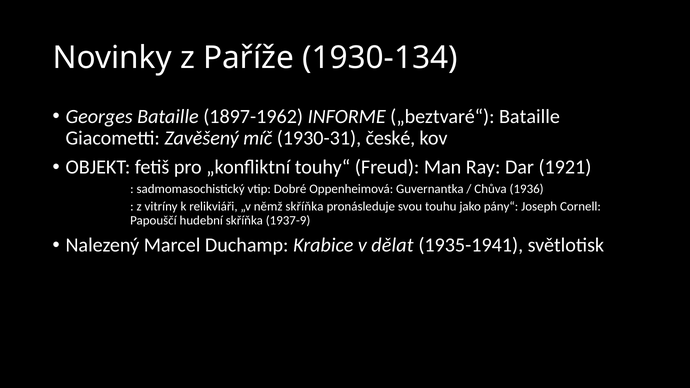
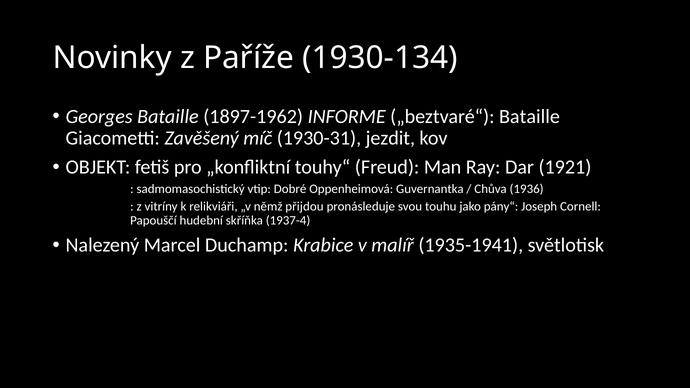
české: české -> jezdit (390, 138)
němž skříňka: skříňka -> přijdou (304, 206)
1937-9: 1937-9 -> 1937-4 (288, 220)
dělat: dělat -> malíř (393, 245)
